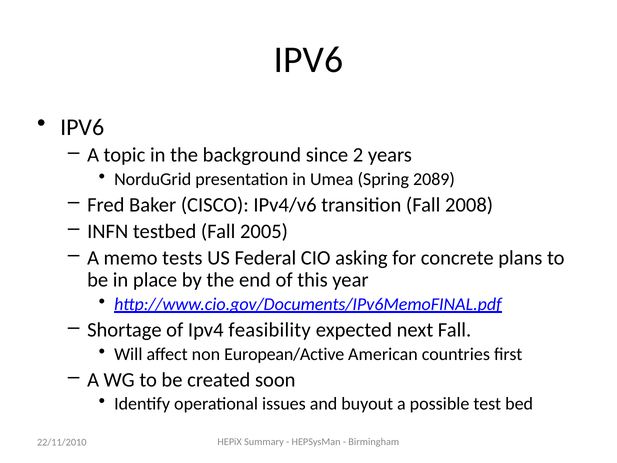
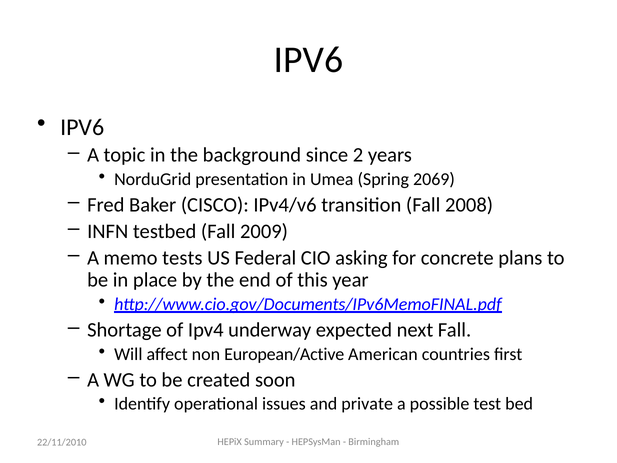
2089: 2089 -> 2069 (434, 179)
2005: 2005 -> 2009 (264, 231)
feasibility: feasibility -> underway (270, 330)
buyout: buyout -> private (367, 404)
